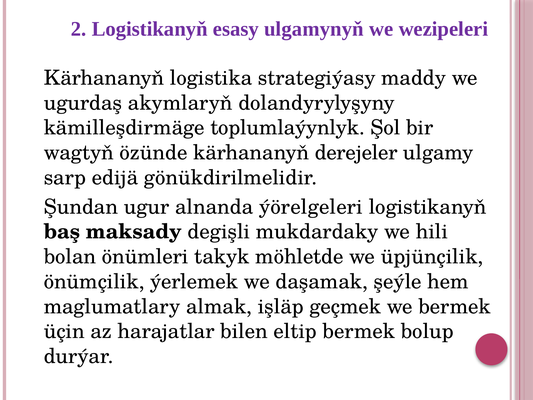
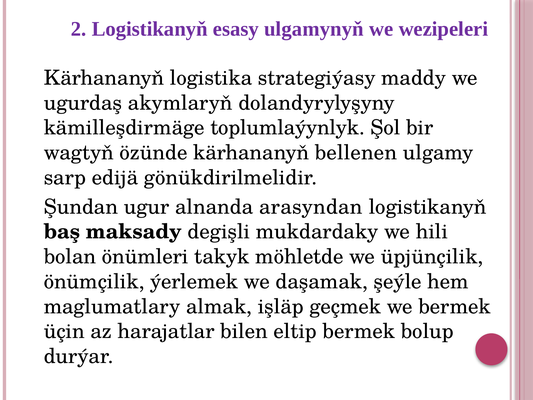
derejeler: derejeler -> bellenen (356, 153)
ýörelgeleri: ýörelgeleri -> arasyndan (311, 207)
